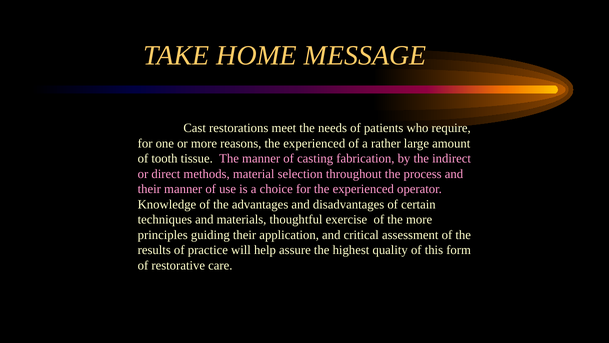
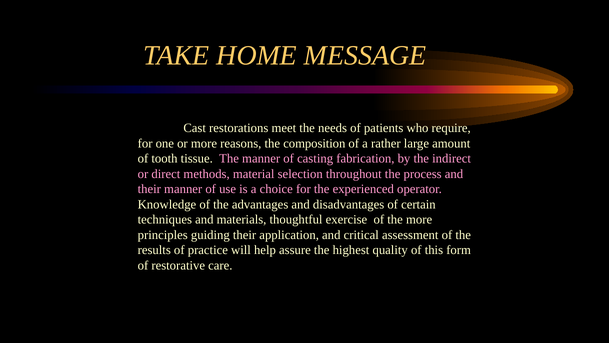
reasons the experienced: experienced -> composition (314, 143)
